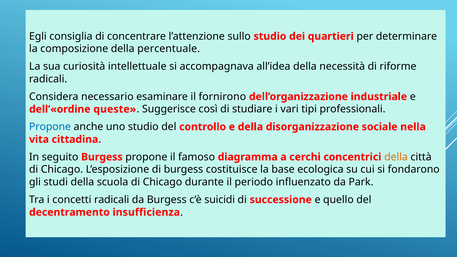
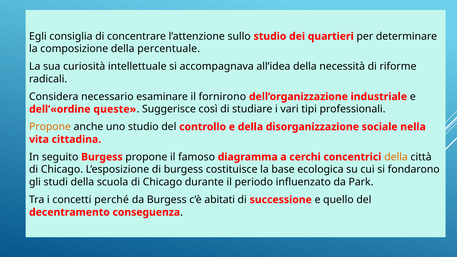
Propone colour: blue -> orange (50, 127)
concetti radicali: radicali -> perché (112, 200)
suicidi: suicidi -> abitati (220, 200)
insufficienza: insufficienza -> conseguenza (146, 212)
